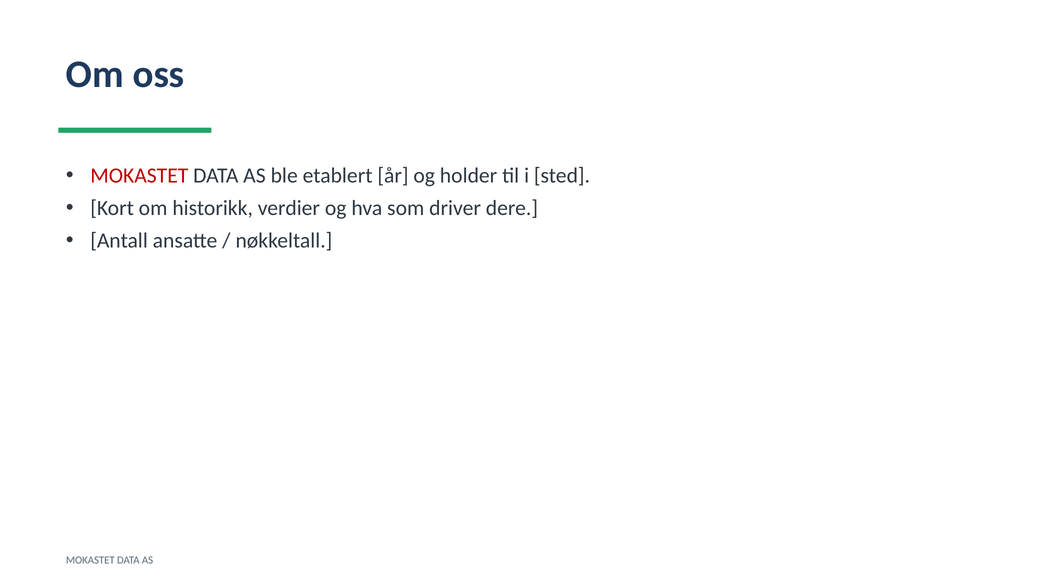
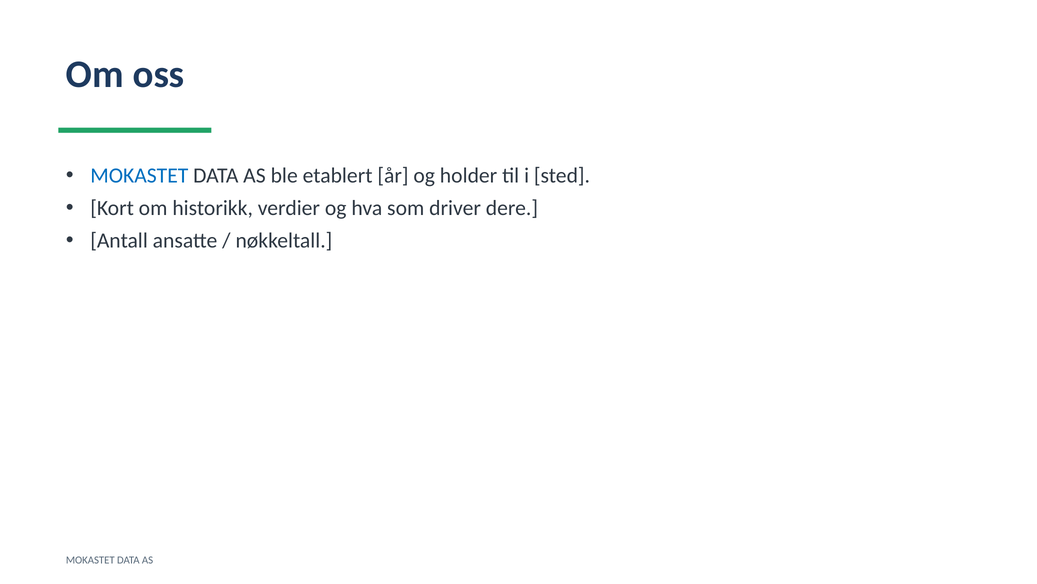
MOKASTET colour: red -> blue (139, 176)
